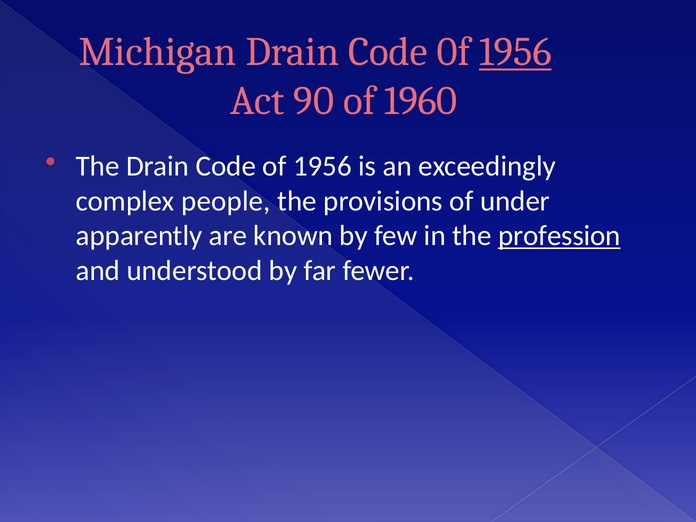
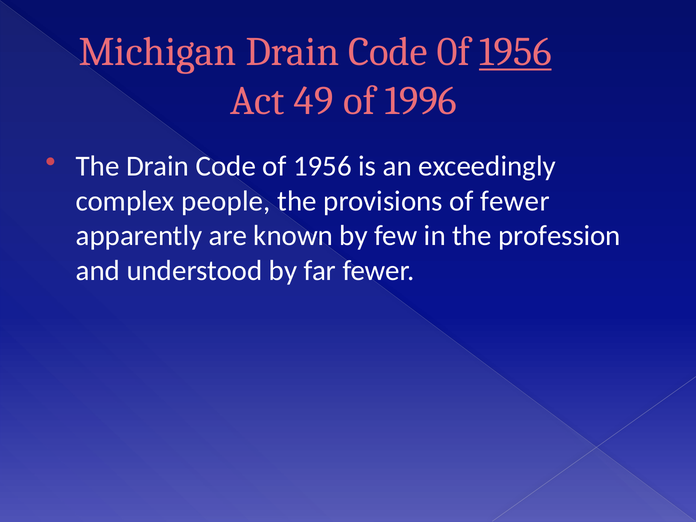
90: 90 -> 49 (314, 101)
1960: 1960 -> 1996 (421, 101)
of under: under -> fewer (515, 201)
profession underline: present -> none (559, 236)
